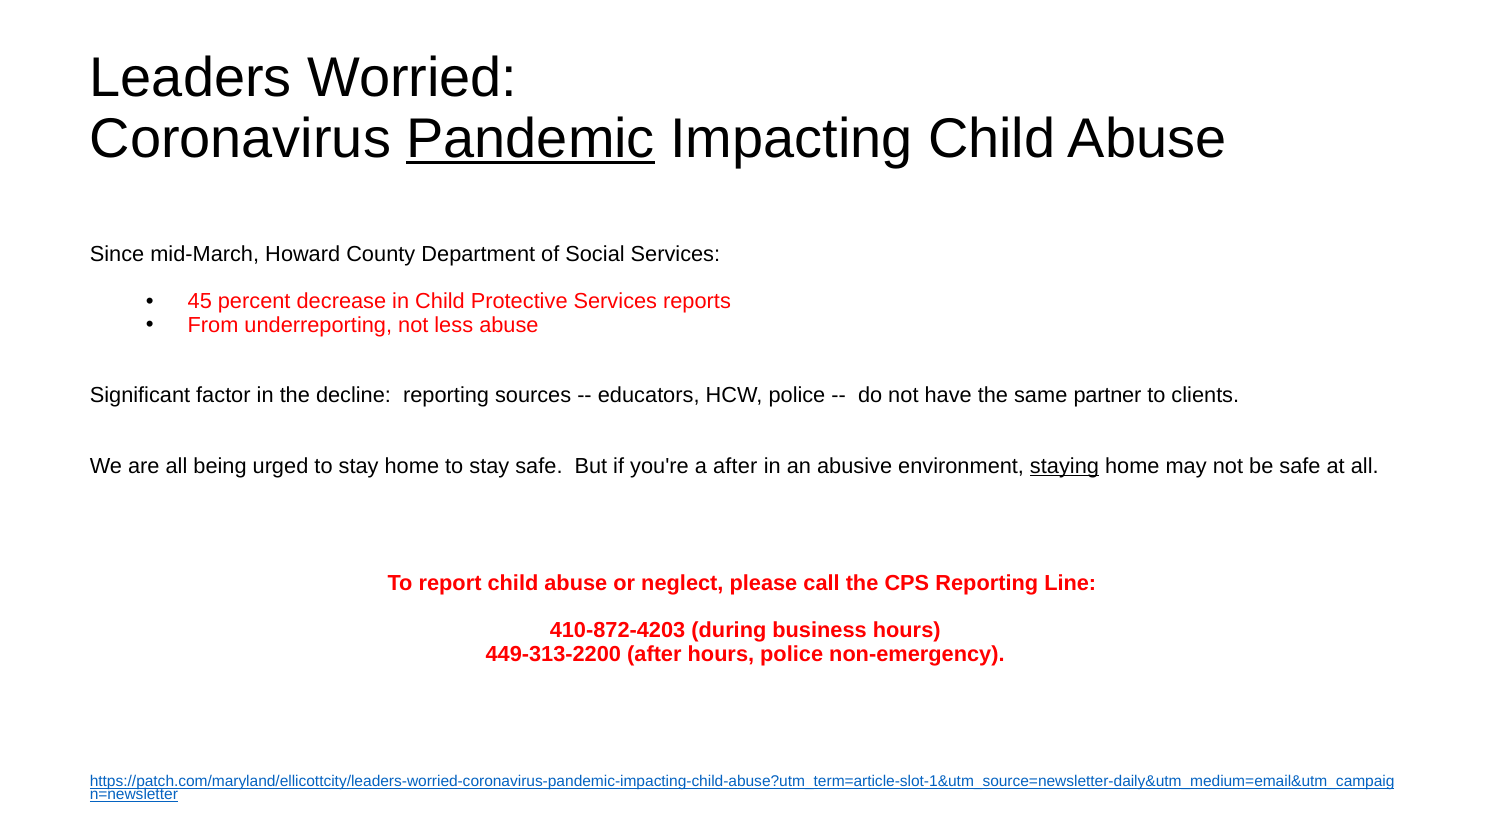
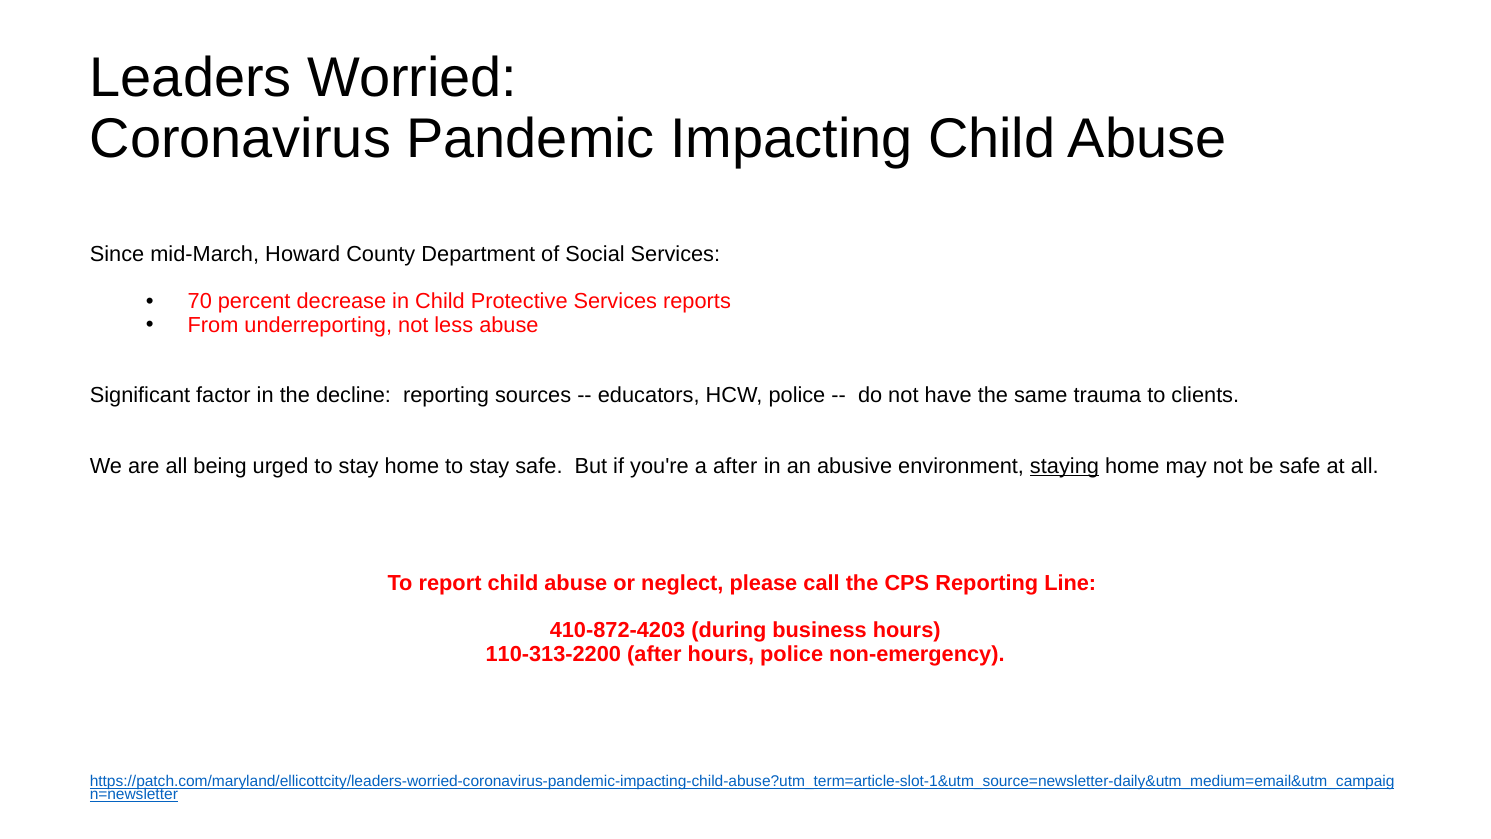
Pandemic underline: present -> none (531, 139)
45: 45 -> 70 (200, 302)
partner: partner -> trauma (1107, 396)
449-313-2200: 449-313-2200 -> 110-313-2200 (553, 654)
